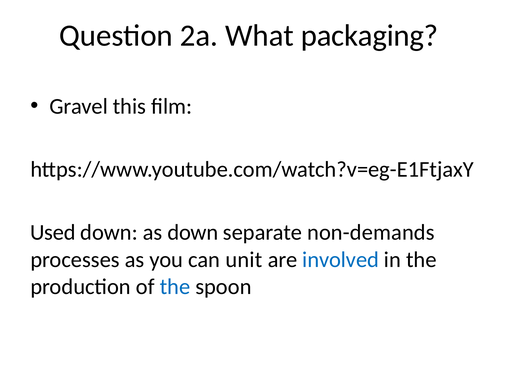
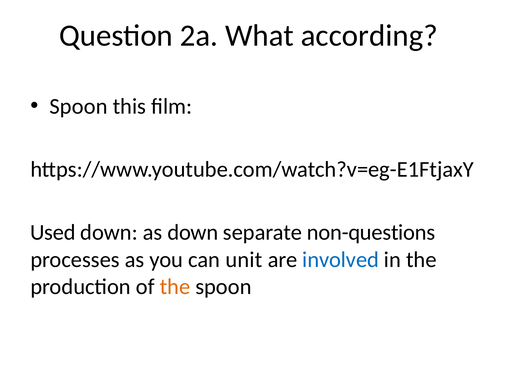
packaging: packaging -> according (369, 36)
Gravel: Gravel -> Spoon (78, 106)
non-demands: non-demands -> non-questions (371, 232)
the colour: blue -> orange (175, 286)
